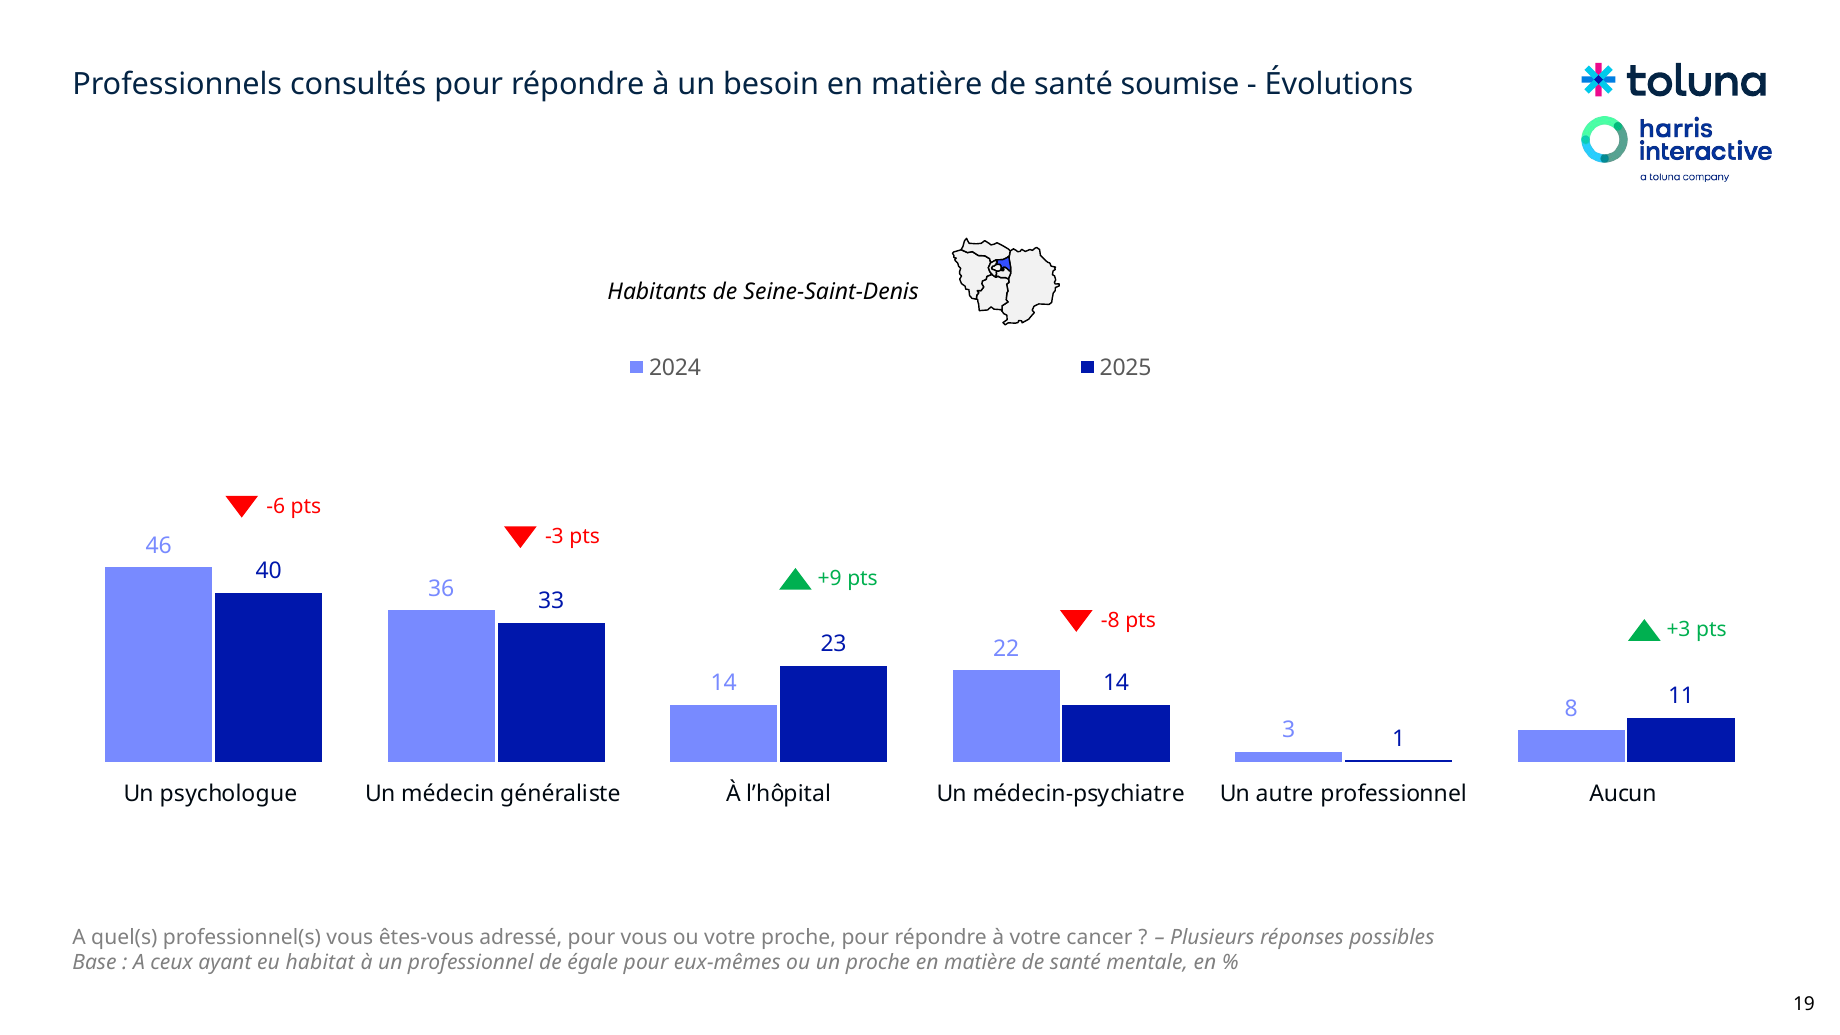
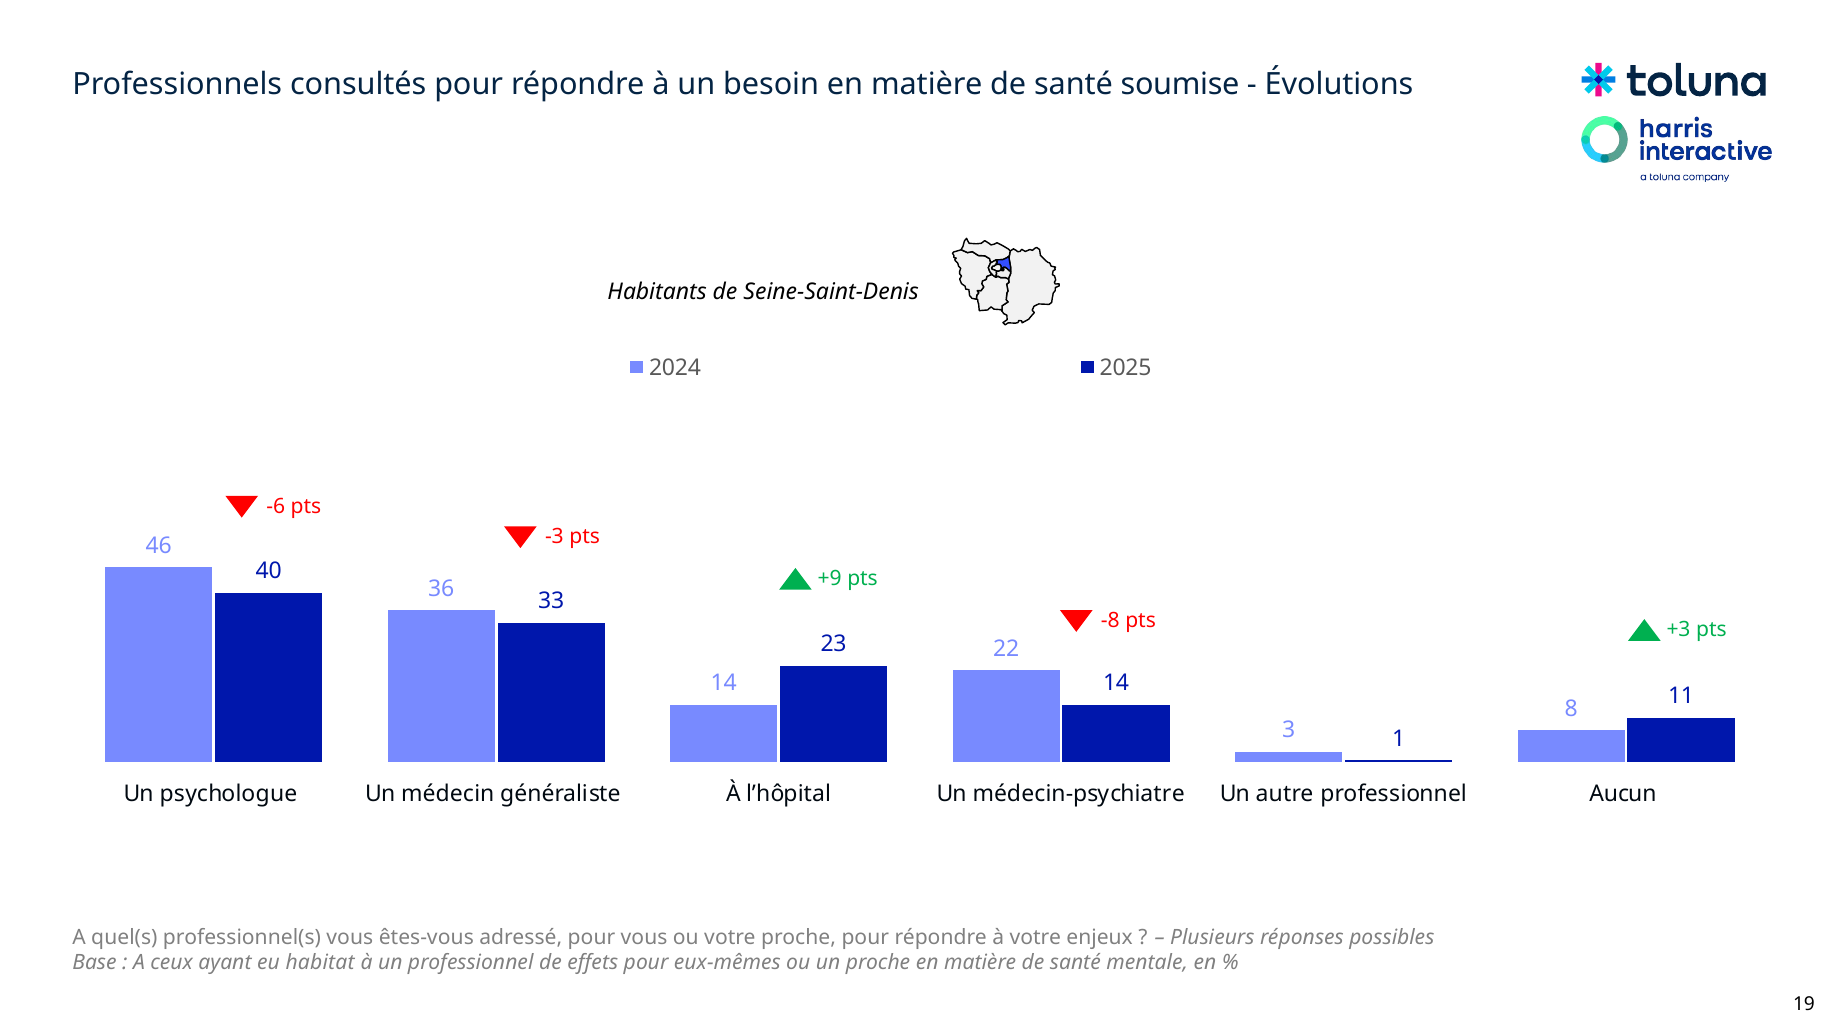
cancer: cancer -> enjeux (1100, 937)
égale: égale -> effets (593, 963)
